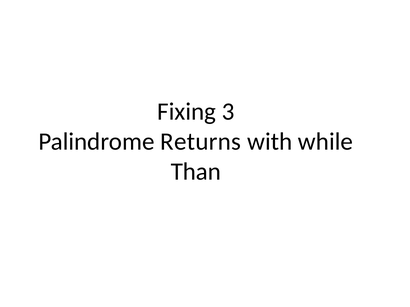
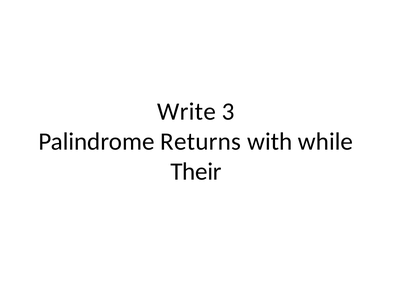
Fixing: Fixing -> Write (187, 112)
Than: Than -> Their (196, 172)
